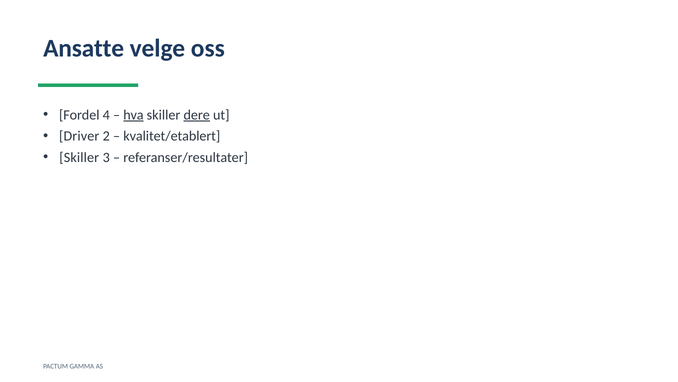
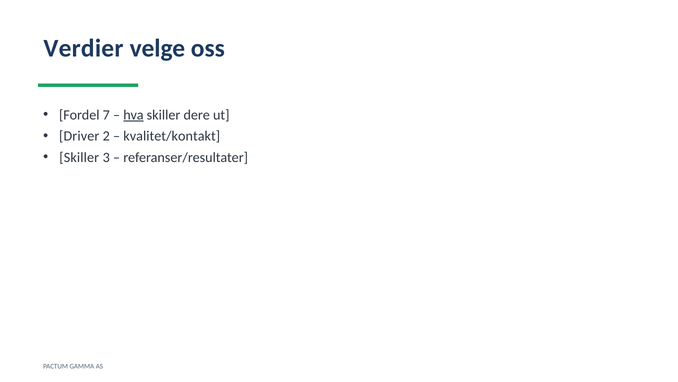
Ansatte: Ansatte -> Verdier (83, 48)
4: 4 -> 7 (106, 115)
dere underline: present -> none (197, 115)
kvalitet/etablert: kvalitet/etablert -> kvalitet/kontakt (172, 136)
